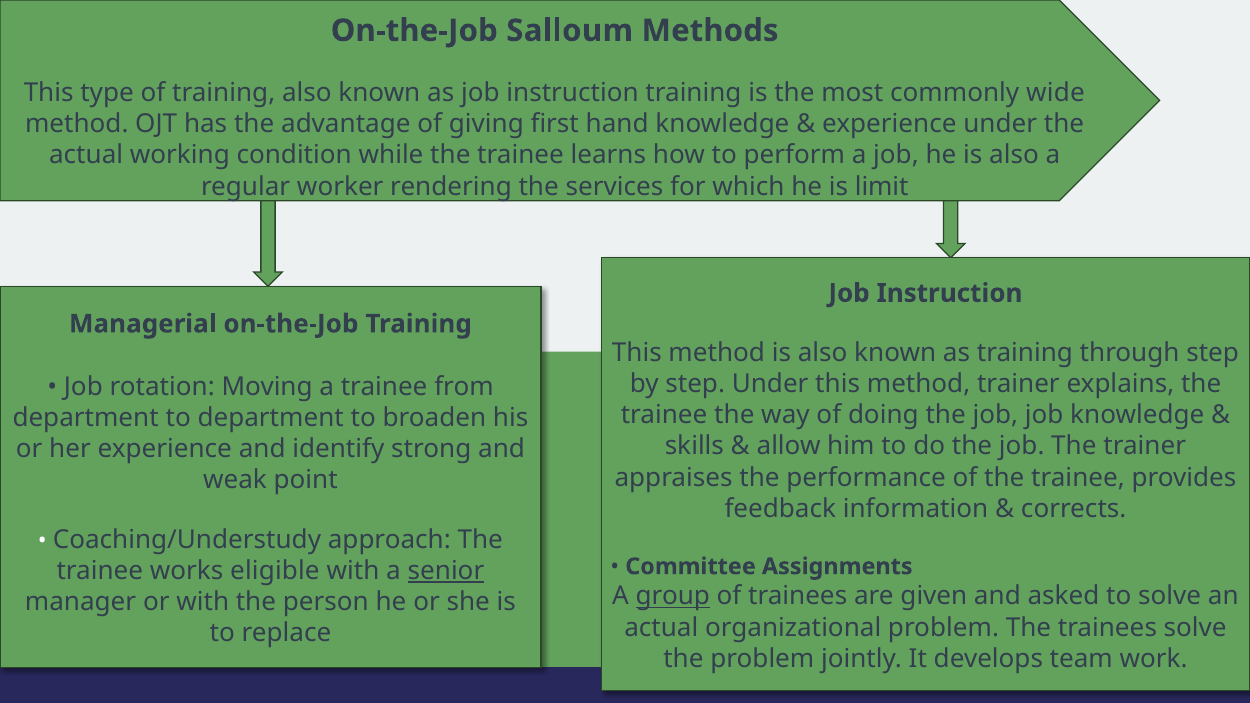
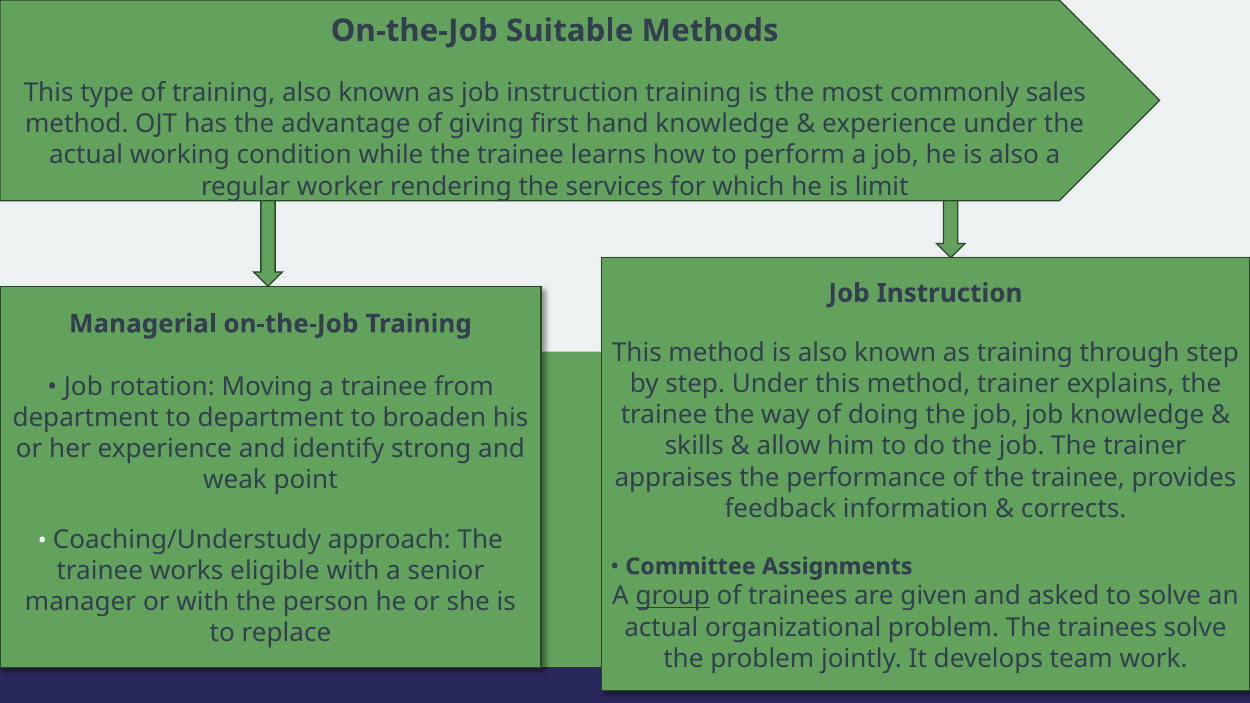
Salloum: Salloum -> Suitable (570, 31)
wide: wide -> sales (1056, 93)
senior underline: present -> none (446, 571)
